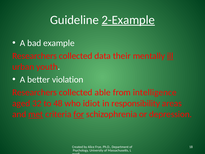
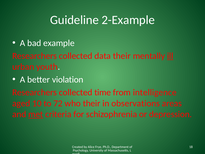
2-Example underline: present -> none (128, 20)
able: able -> time (103, 92)
32: 32 -> 10 (37, 103)
48: 48 -> 72 (58, 103)
who idiot: idiot -> their (92, 103)
responsibility: responsibility -> observations (136, 103)
for underline: present -> none (79, 114)
